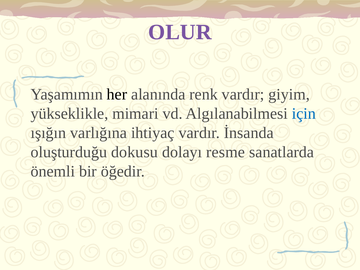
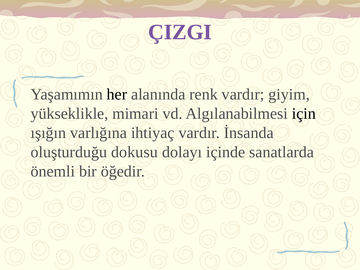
OLUR: OLUR -> ÇIZGI (180, 32)
için colour: blue -> black (304, 114)
resme: resme -> içinde (226, 152)
